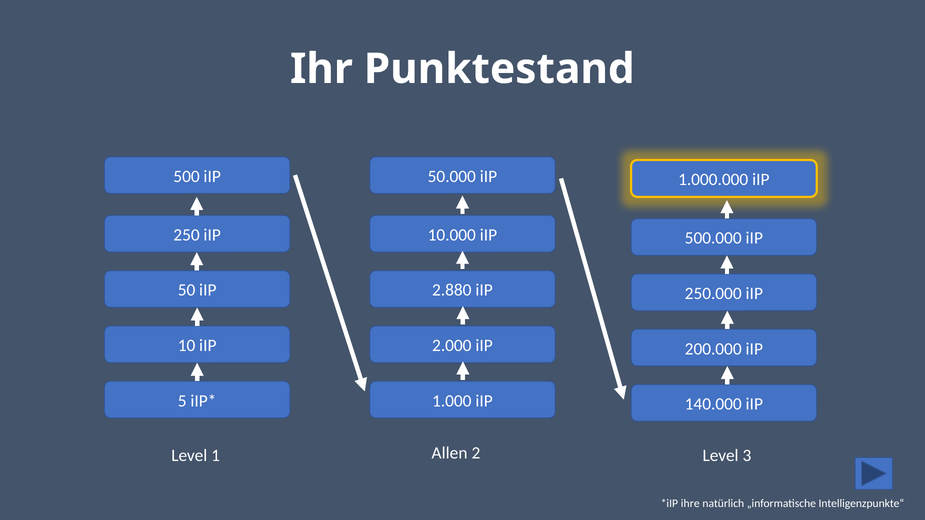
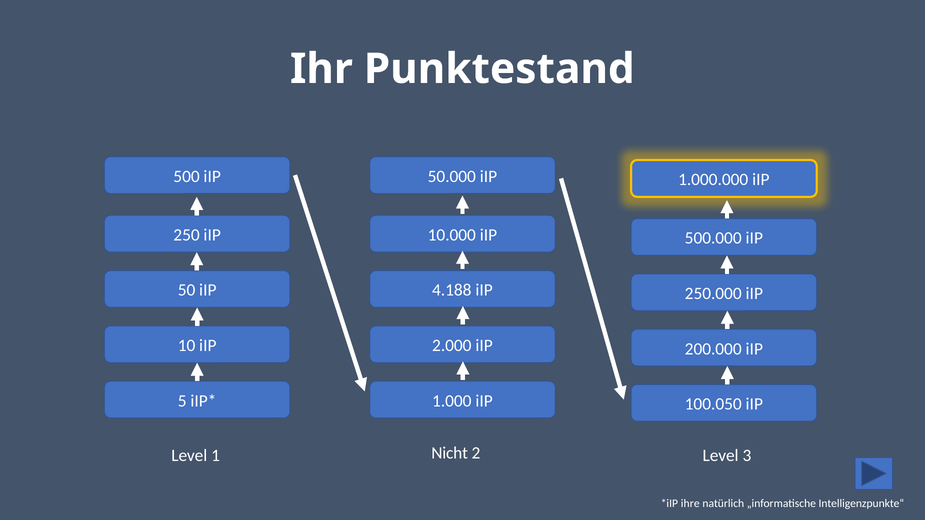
2.880: 2.880 -> 4.188 (452, 290)
140.000: 140.000 -> 100.050 (713, 404)
Allen: Allen -> Nicht (450, 453)
